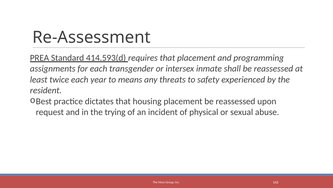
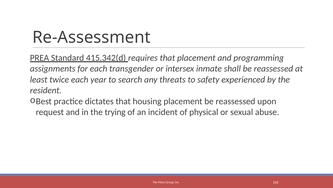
414.593(d: 414.593(d -> 415.342(d (106, 58)
means: means -> search (130, 79)
